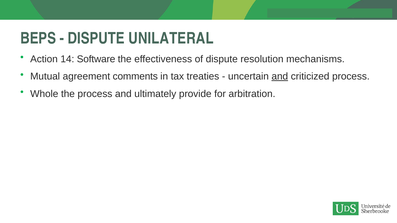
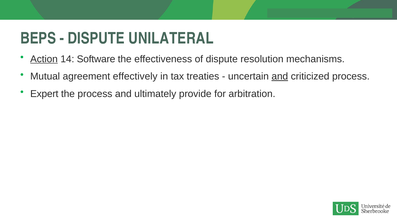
Action underline: none -> present (44, 59)
comments: comments -> effectively (135, 77)
Whole: Whole -> Expert (44, 94)
